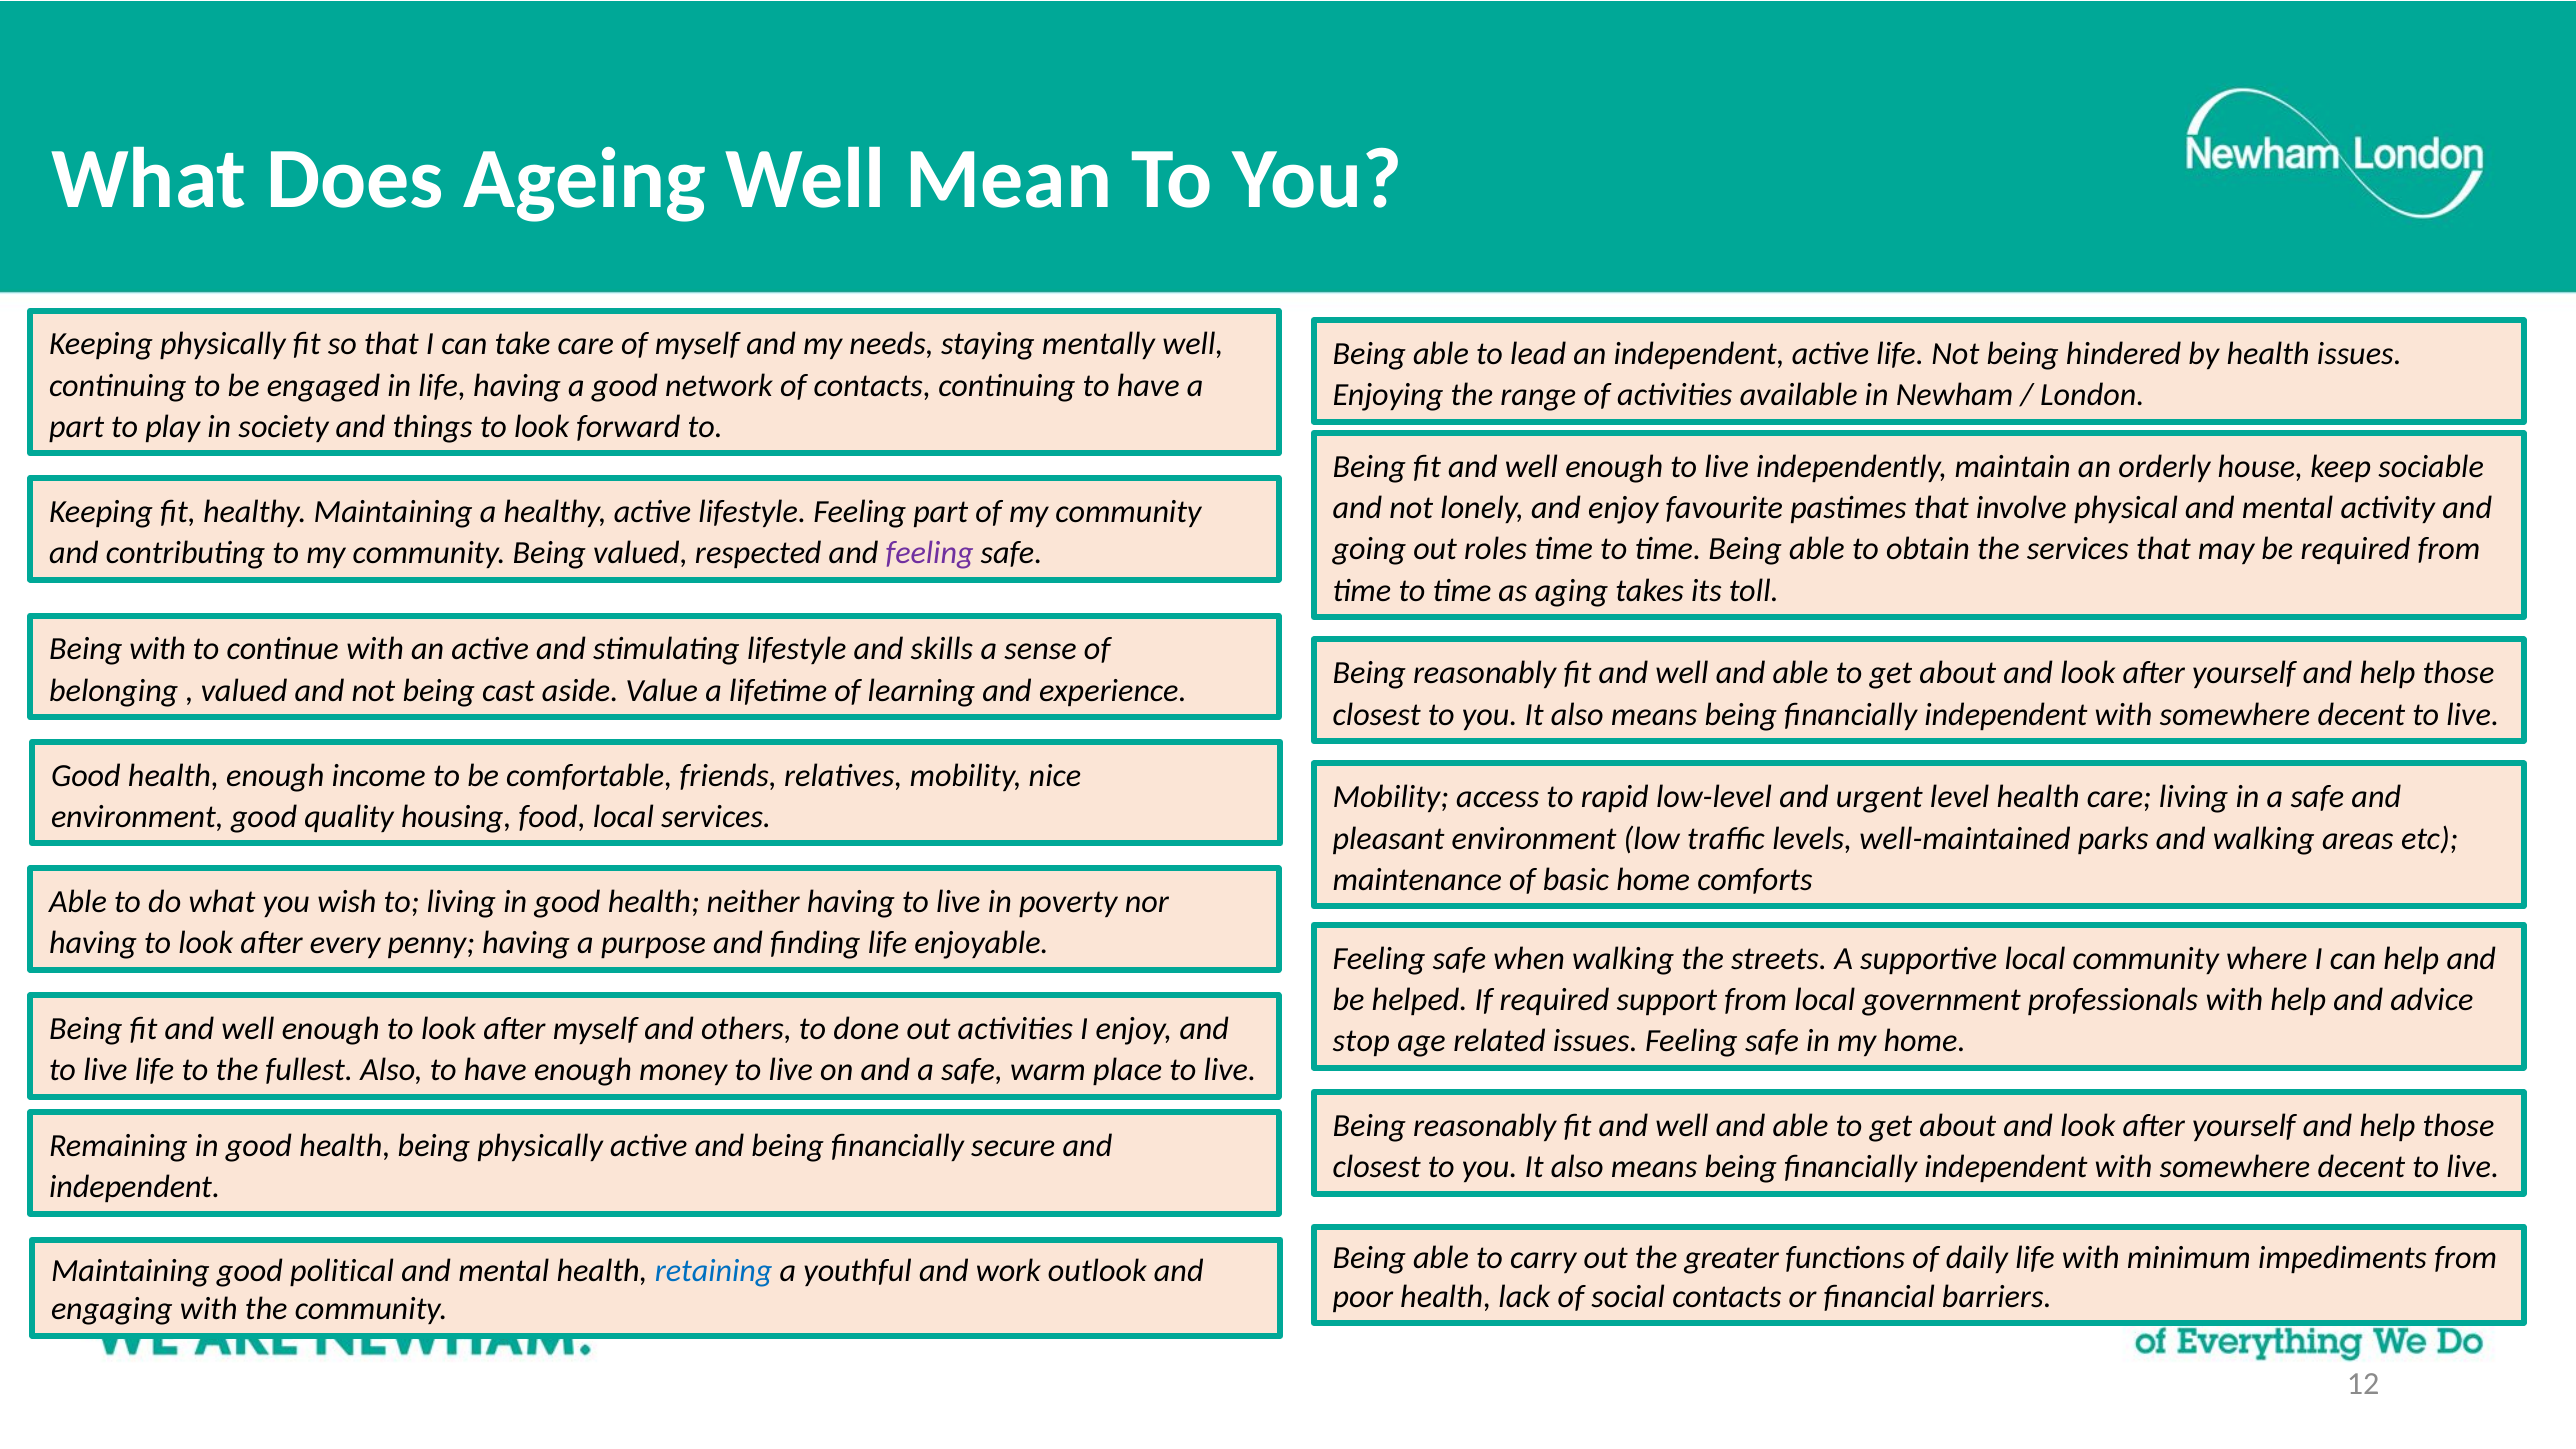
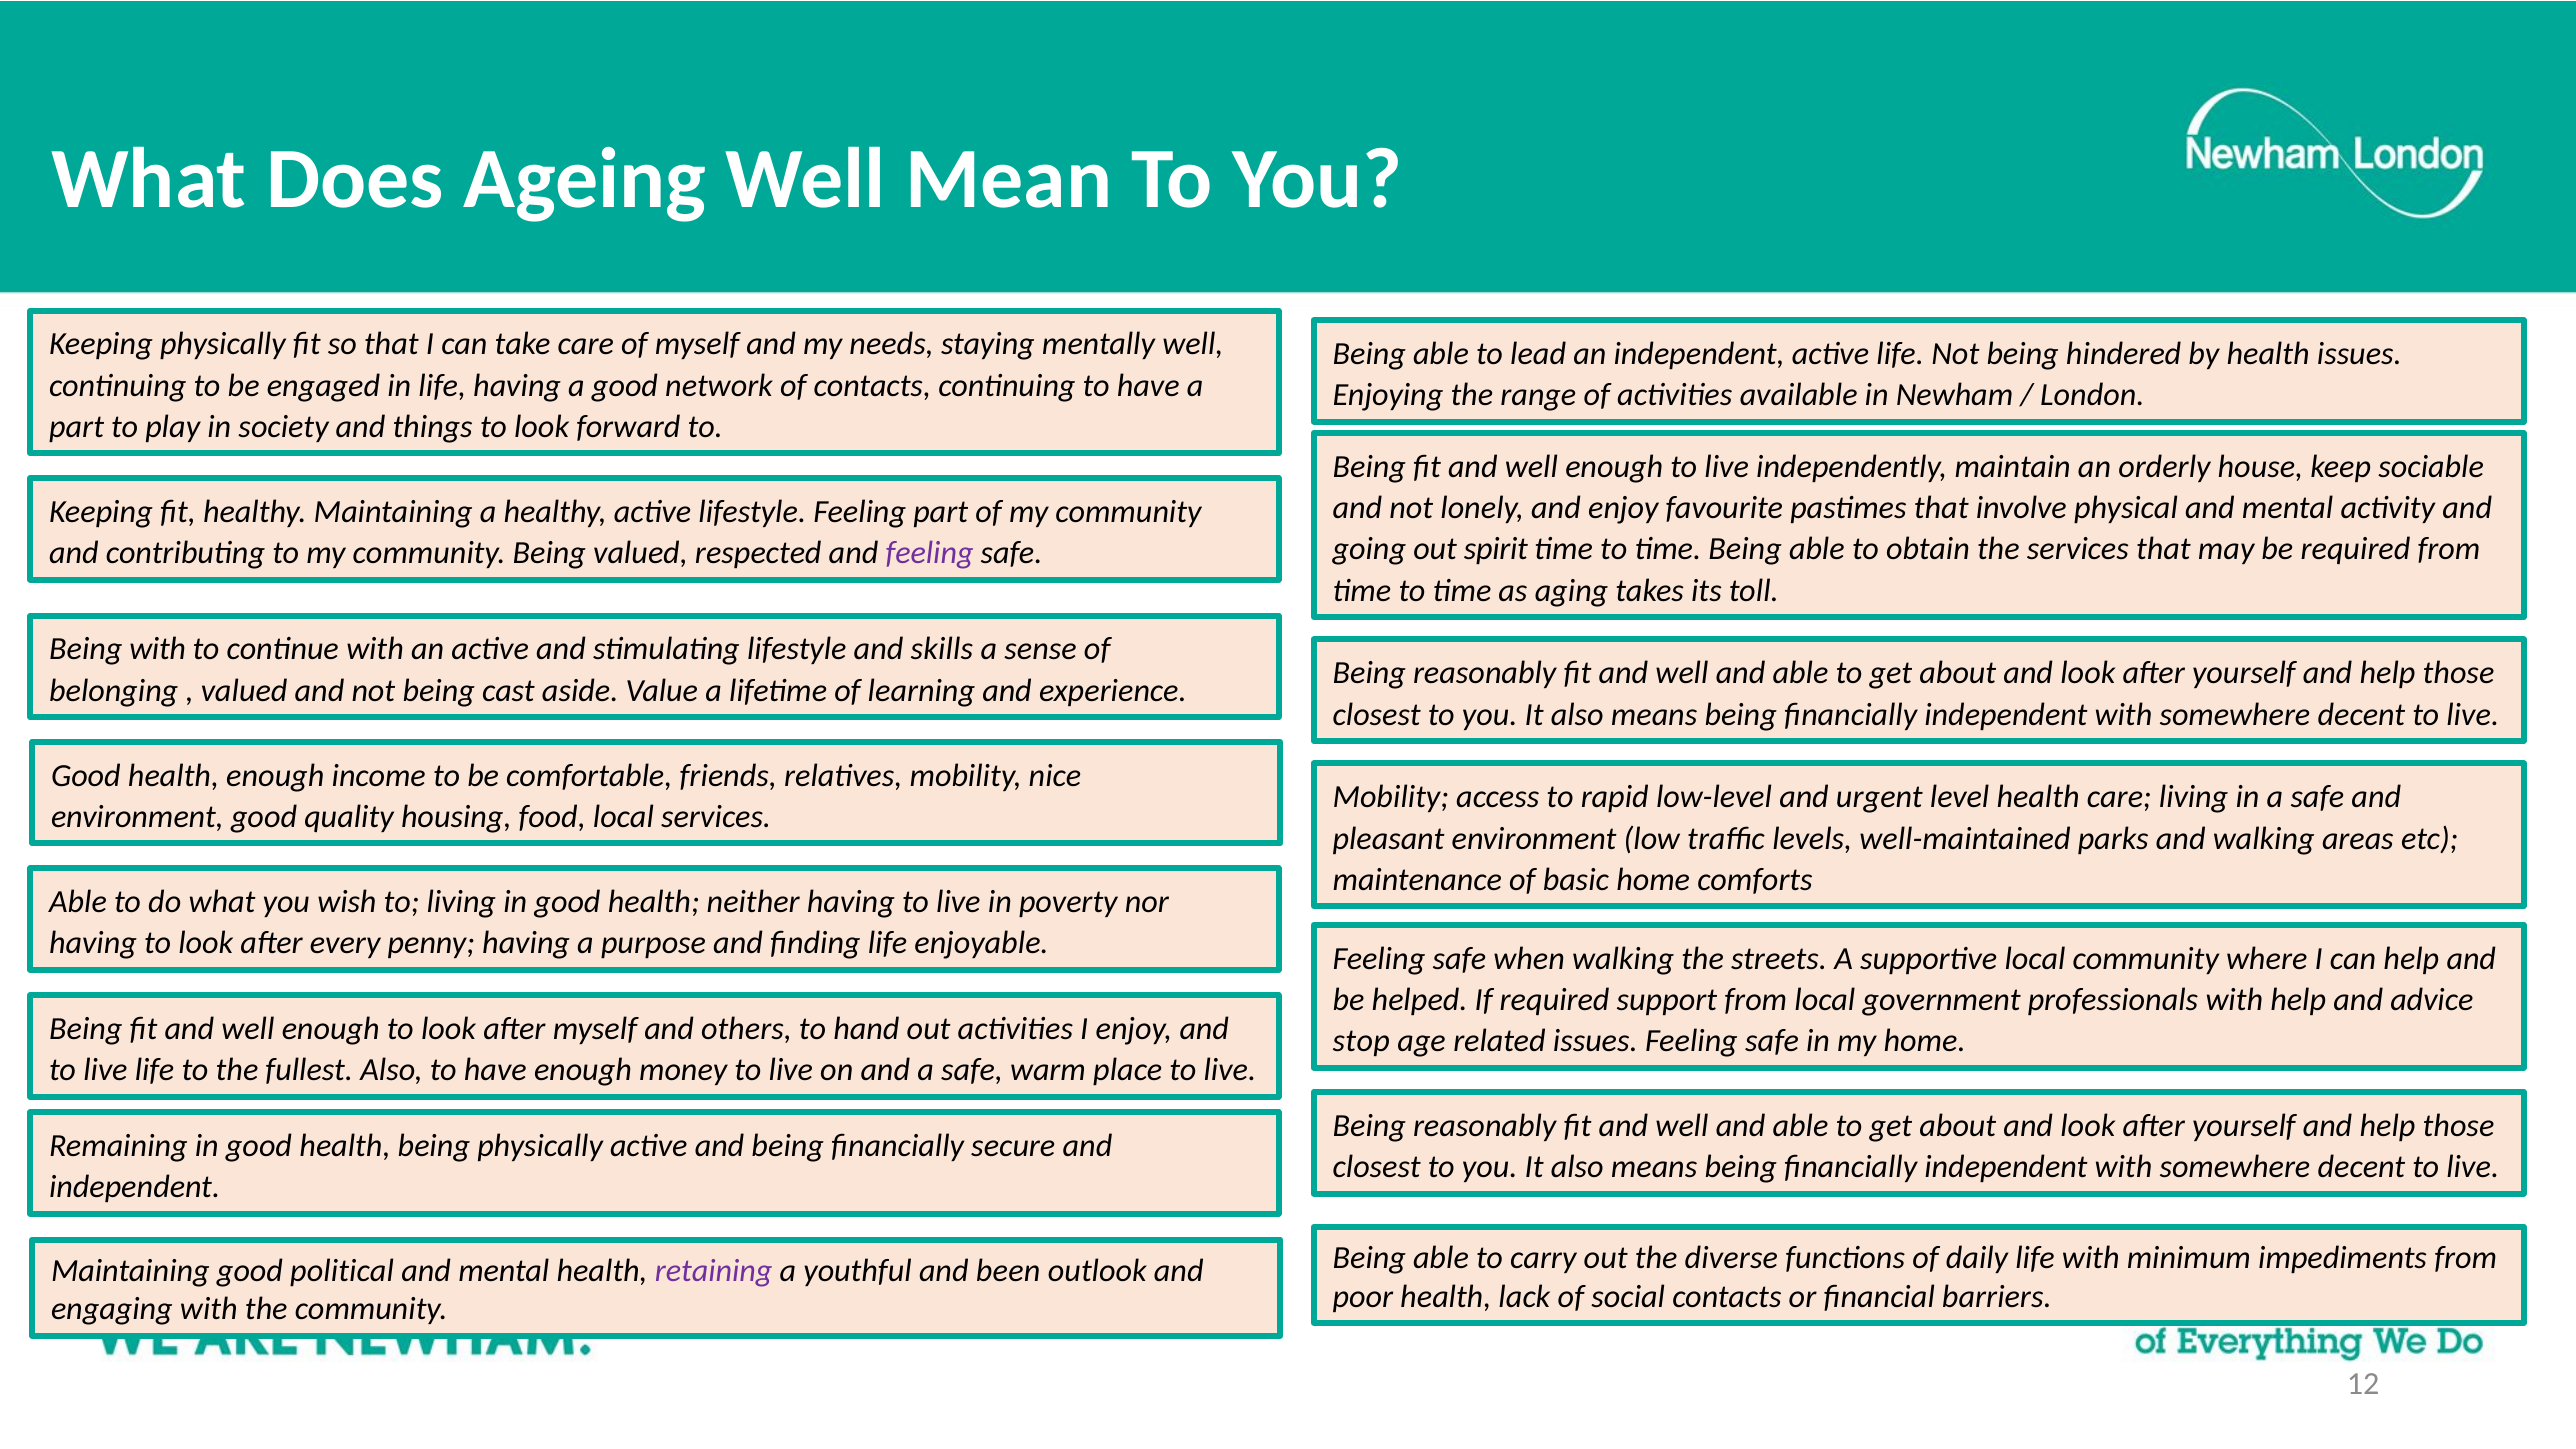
roles: roles -> spirit (1496, 549)
done: done -> hand (866, 1029)
greater: greater -> diverse (1731, 1258)
retaining colour: blue -> purple (714, 1271)
work: work -> been (1008, 1271)
